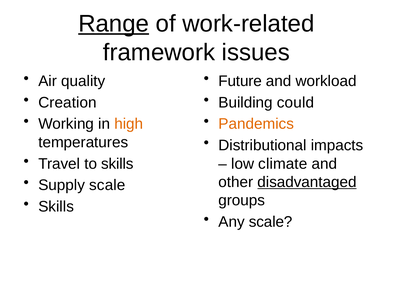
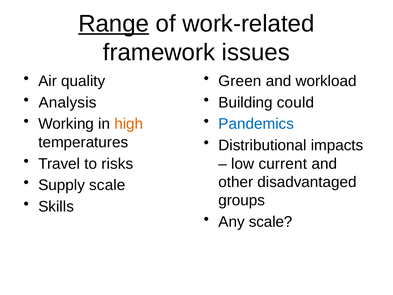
Future: Future -> Green (240, 81)
Creation: Creation -> Analysis (67, 102)
Pandemics colour: orange -> blue (256, 124)
to skills: skills -> risks (117, 164)
climate: climate -> current (283, 164)
disadvantaged underline: present -> none (307, 182)
